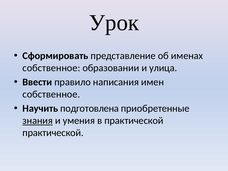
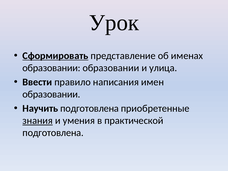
Сформировать underline: none -> present (55, 56)
собственное: собственное -> образовании (51, 68)
собственное: собственное -> образовании (51, 94)
практической: практической -> подготовлена (53, 133)
